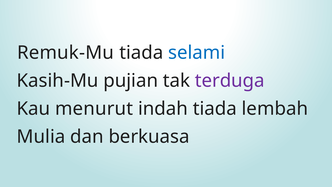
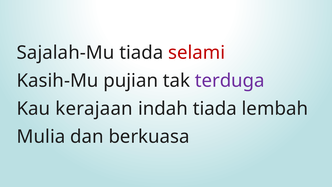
Remuk-Mu: Remuk-Mu -> Sajalah-Mu (66, 53)
selami colour: blue -> red (197, 53)
menurut: menurut -> kerajaan (94, 109)
